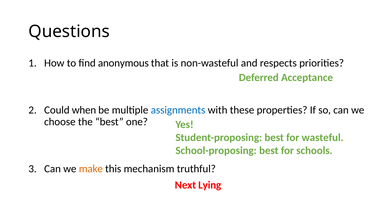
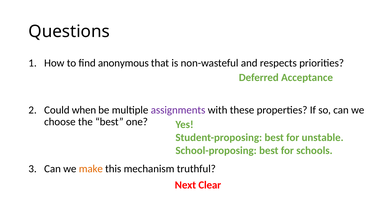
assignments colour: blue -> purple (178, 110)
wasteful: wasteful -> unstable (323, 137)
Lying: Lying -> Clear (210, 185)
